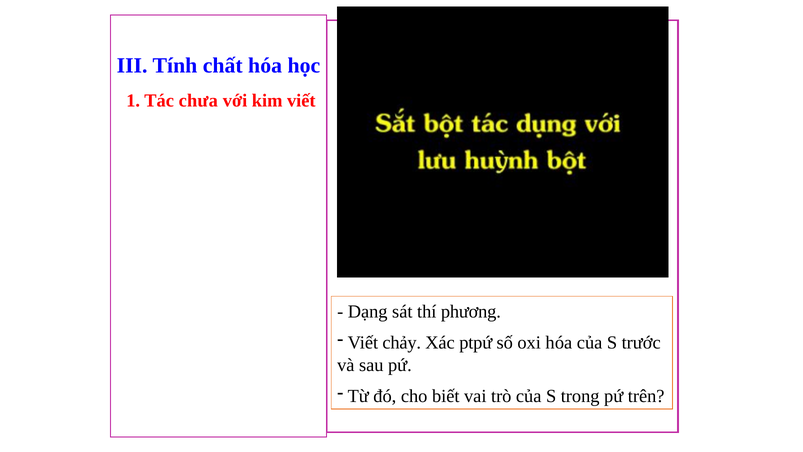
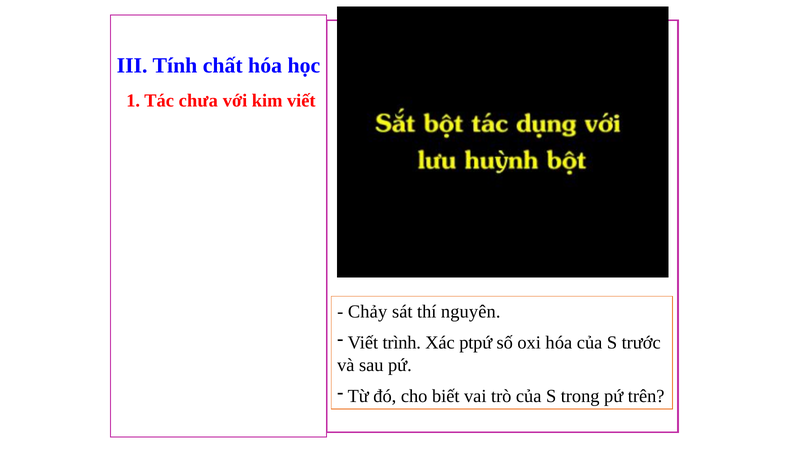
Dạng: Dạng -> Chảy (368, 311)
phương: phương -> nguyên (471, 311)
chảy: chảy -> trình (402, 343)
